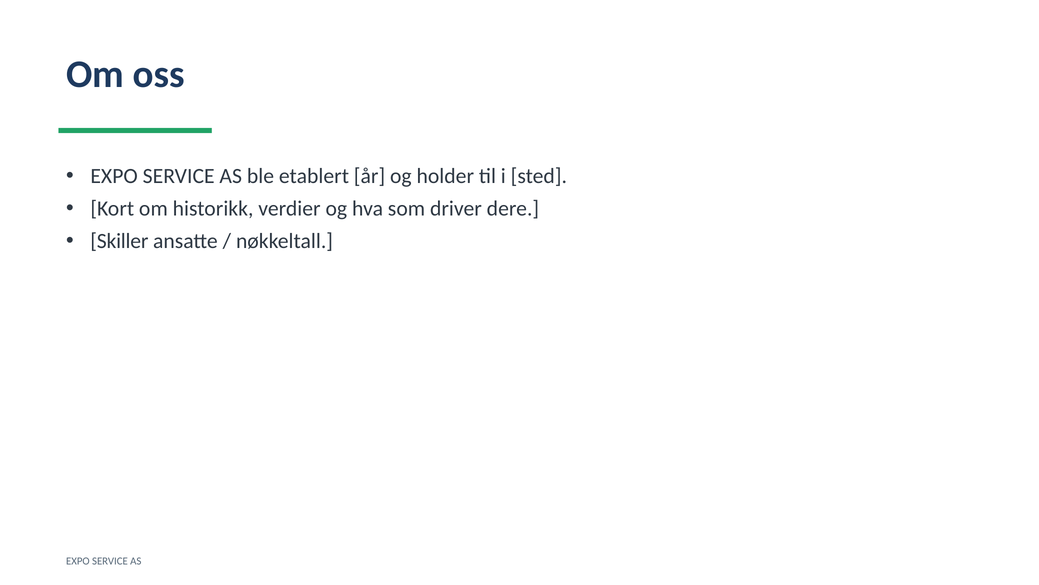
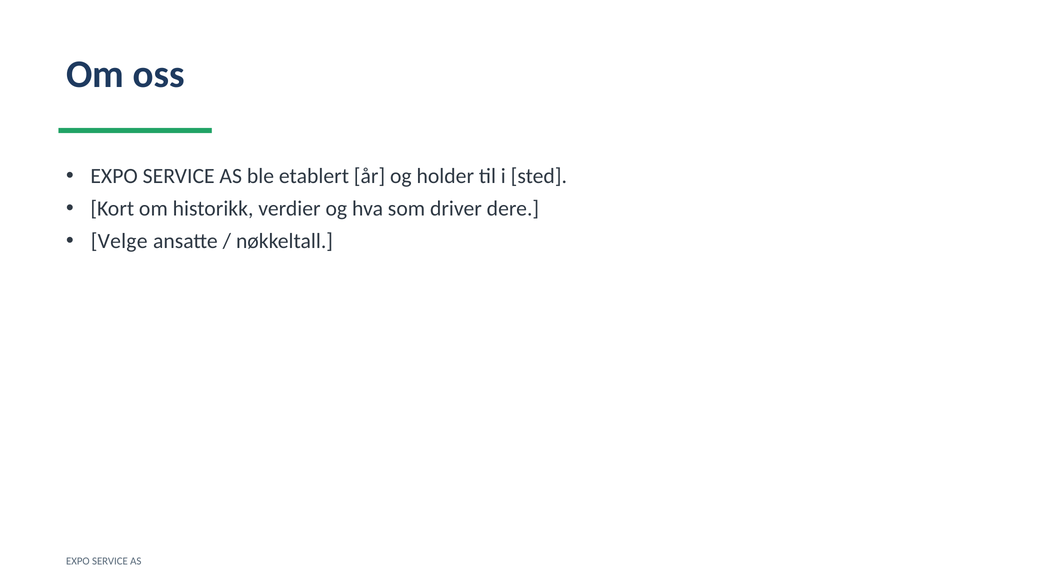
Skiller: Skiller -> Velge (119, 241)
